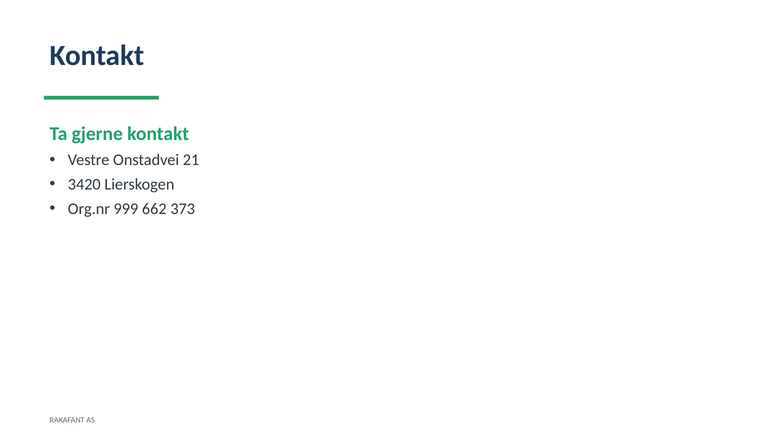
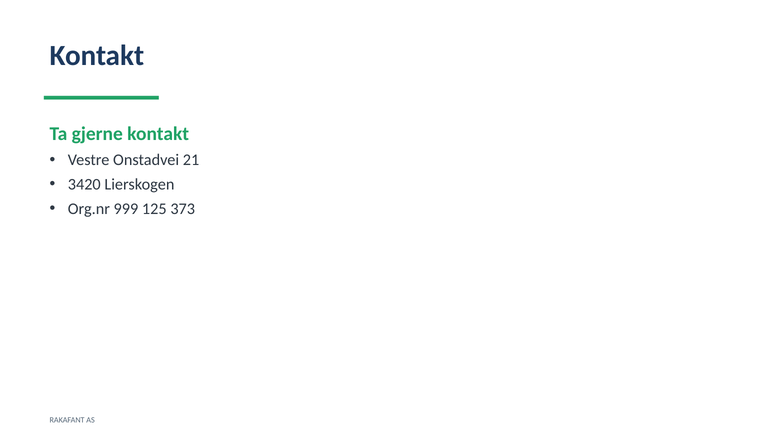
662: 662 -> 125 (154, 209)
